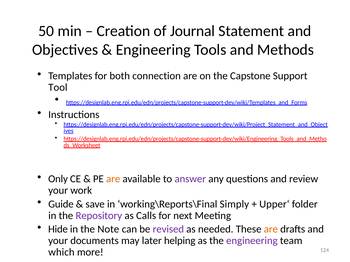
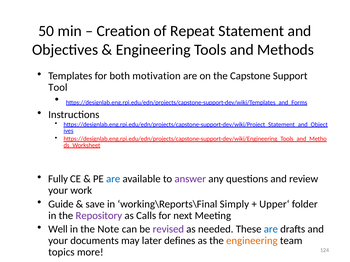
Journal: Journal -> Repeat (193, 31)
connection: connection -> motivation (156, 76)
Only: Only -> Fully (58, 179)
are colour: orange -> blue (113, 179)
Hide: Hide -> Well (58, 230)
are colour: orange -> blue (271, 230)
helping: helping -> defines (180, 241)
engineering colour: purple -> orange (252, 241)
which: which -> topics (61, 253)
